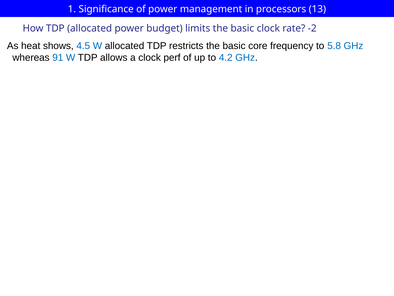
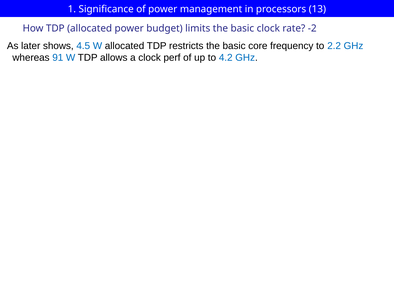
heat: heat -> later (31, 46)
5.8: 5.8 -> 2.2 (334, 46)
